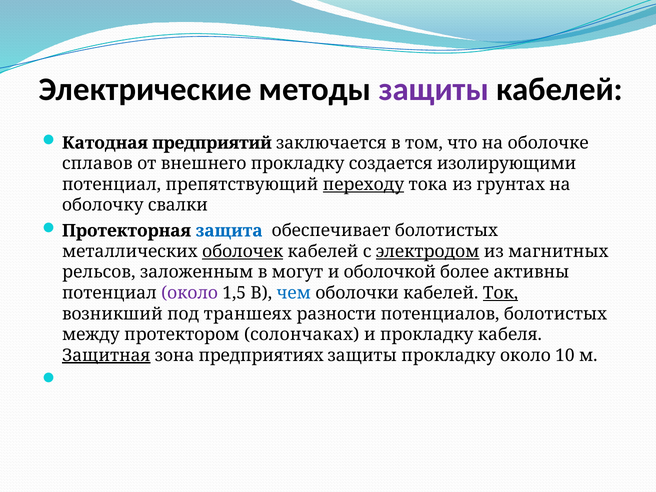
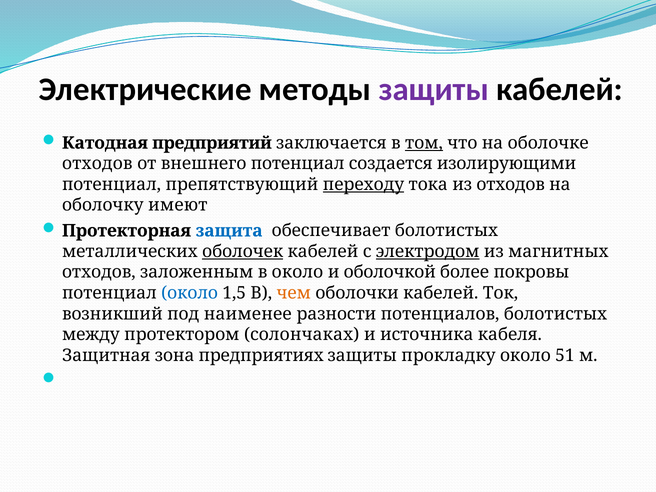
том underline: none -> present (424, 143)
сплавов: сплавов -> отходов (97, 164)
внешнего прокладку: прокладку -> потенциал (298, 164)
из грунтах: грунтах -> отходов (511, 184)
свалки: свалки -> имеют (178, 205)
рельсов: рельсов -> отходов (99, 272)
в могут: могут -> около (297, 272)
активны: активны -> покровы (531, 272)
около colour: purple -> blue (190, 293)
чем colour: blue -> orange (294, 293)
Ток underline: present -> none (500, 293)
траншеях: траншеях -> наименее (248, 314)
и прокладку: прокладку -> источника (427, 335)
Защитная underline: present -> none (106, 355)
10: 10 -> 51 (565, 355)
